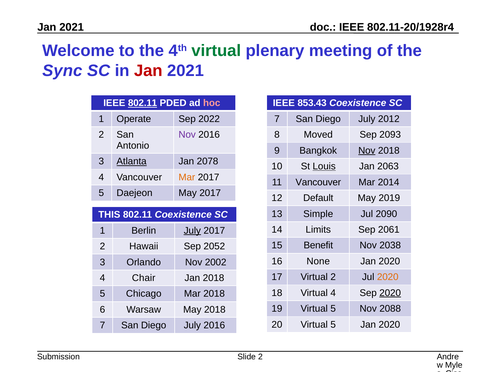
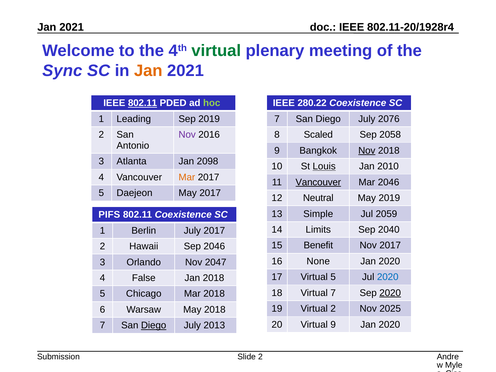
Jan colour: red -> orange (148, 71)
hoc colour: pink -> light green (212, 103)
853.43: 853.43 -> 280.22 (312, 103)
Operate: Operate -> Leading (134, 119)
Sep 2022: 2022 -> 2019 (209, 119)
2012: 2012 -> 2076 (389, 119)
Moved: Moved -> Scaled (318, 135)
2093: 2093 -> 2058 (390, 135)
Atlanta underline: present -> none (132, 161)
2078: 2078 -> 2098 (208, 161)
2063: 2063 -> 2010 (388, 166)
Vancouver underline: none -> present (318, 182)
Mar 2014: 2014 -> 2046 (389, 182)
Default: Default -> Neutral (318, 198)
2090: 2090 -> 2059 (386, 214)
THIS: THIS -> PIFS (109, 215)
2061: 2061 -> 2040 (389, 230)
July underline: present -> none (192, 231)
Nov 2038: 2038 -> 2017 (390, 245)
Sep 2052: 2052 -> 2046 (214, 246)
2002: 2002 -> 2047 (216, 262)
Virtual 2: 2 -> 5 (333, 277)
2020 colour: orange -> blue (388, 277)
Chair: Chair -> False (144, 278)
Virtual 4: 4 -> 7 (333, 293)
19 Virtual 5: 5 -> 2 (333, 309)
2088: 2088 -> 2025 (390, 309)
20 Virtual 5: 5 -> 9 (333, 325)
Diego underline: none -> present (154, 325)
July 2016: 2016 -> 2013 (214, 325)
